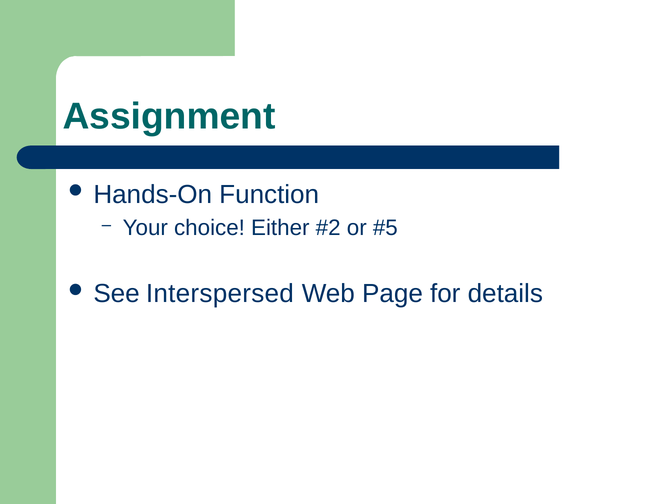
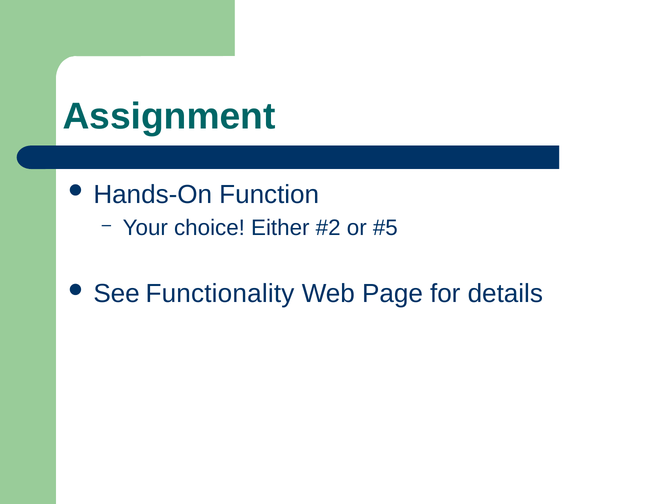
Interspersed: Interspersed -> Functionality (220, 293)
